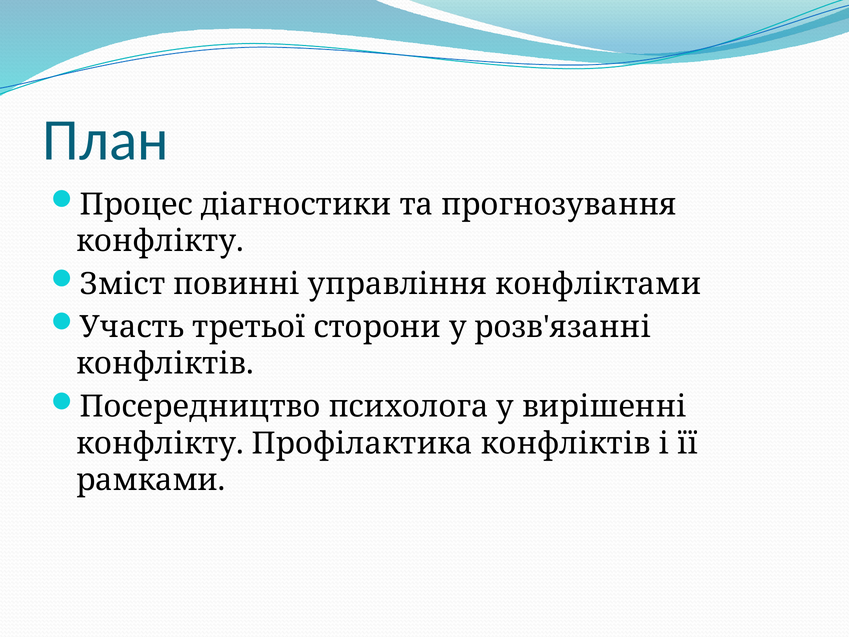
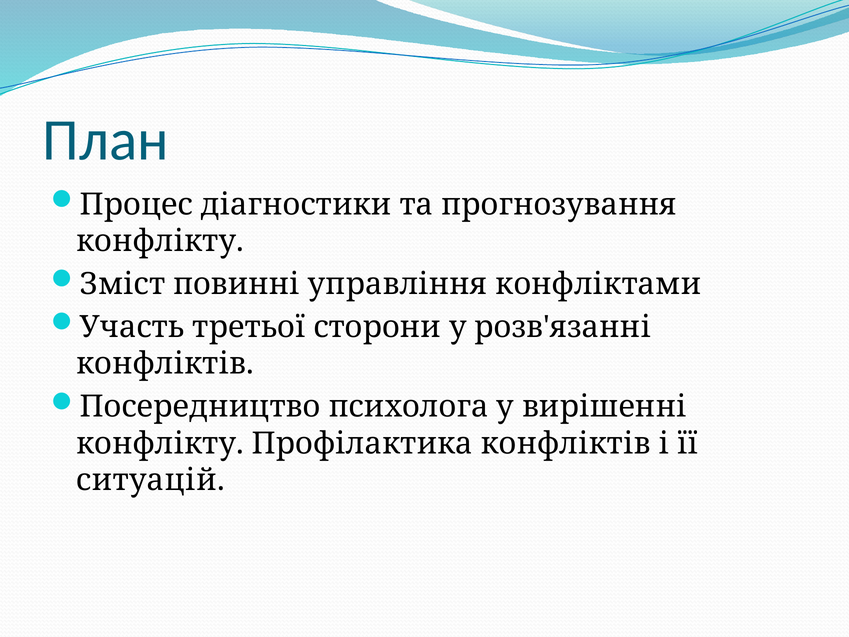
рамками: рамками -> ситуацій (151, 480)
